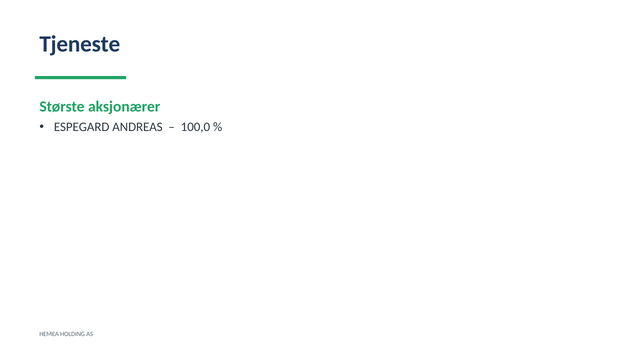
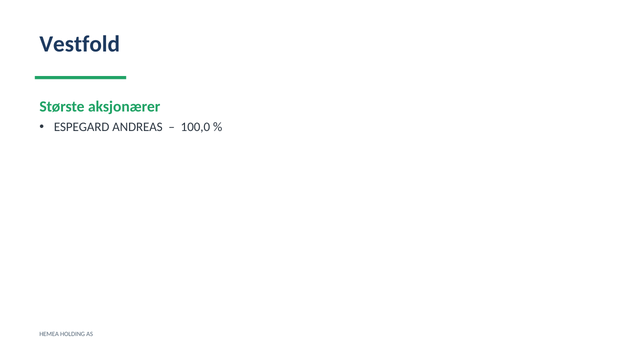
Tjeneste: Tjeneste -> Vestfold (80, 44)
